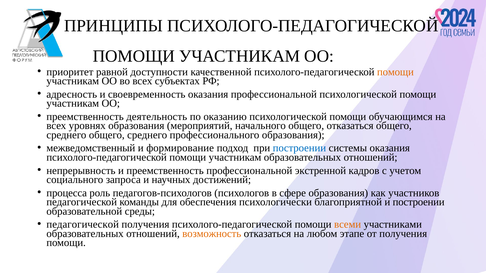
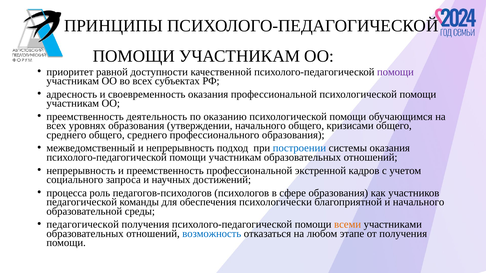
помощи colour: orange -> purple (395, 72)
мероприятий: мероприятий -> утверждении (200, 126)
общего отказаться: отказаться -> кризисами (350, 126)
и формирование: формирование -> непрерывность (180, 148)
и построении: построении -> начального (419, 202)
возможность colour: orange -> blue (212, 234)
